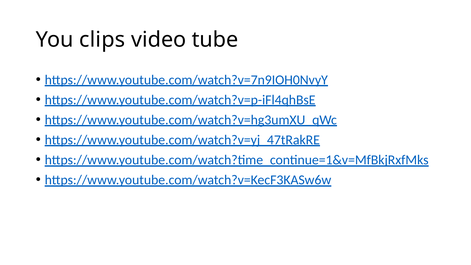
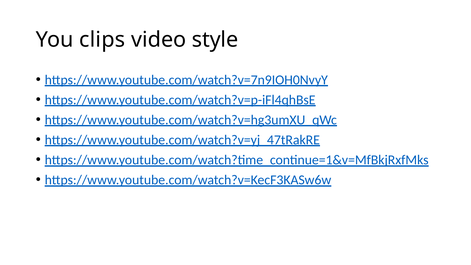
tube: tube -> style (215, 40)
